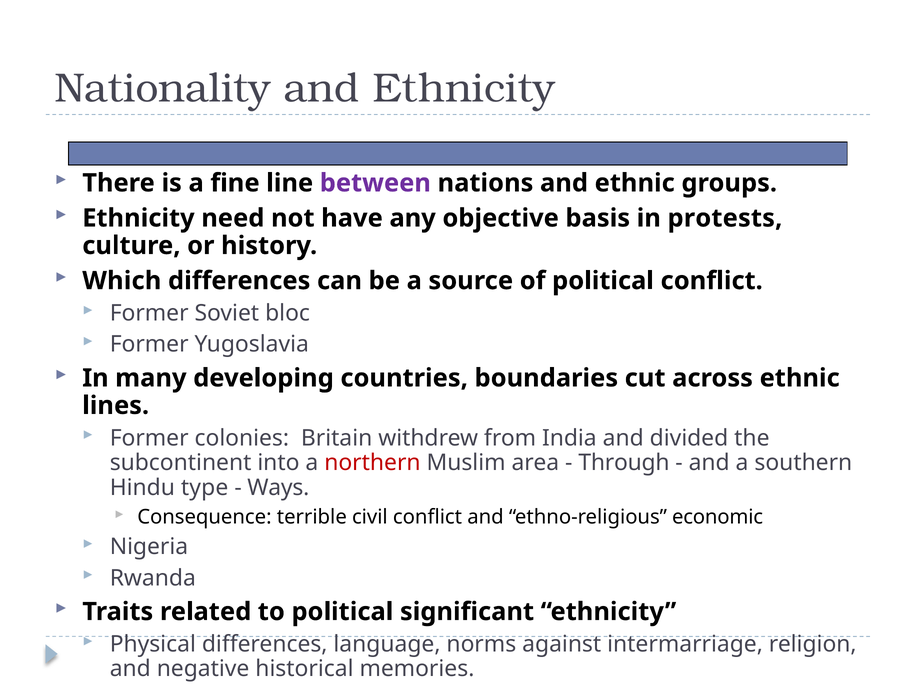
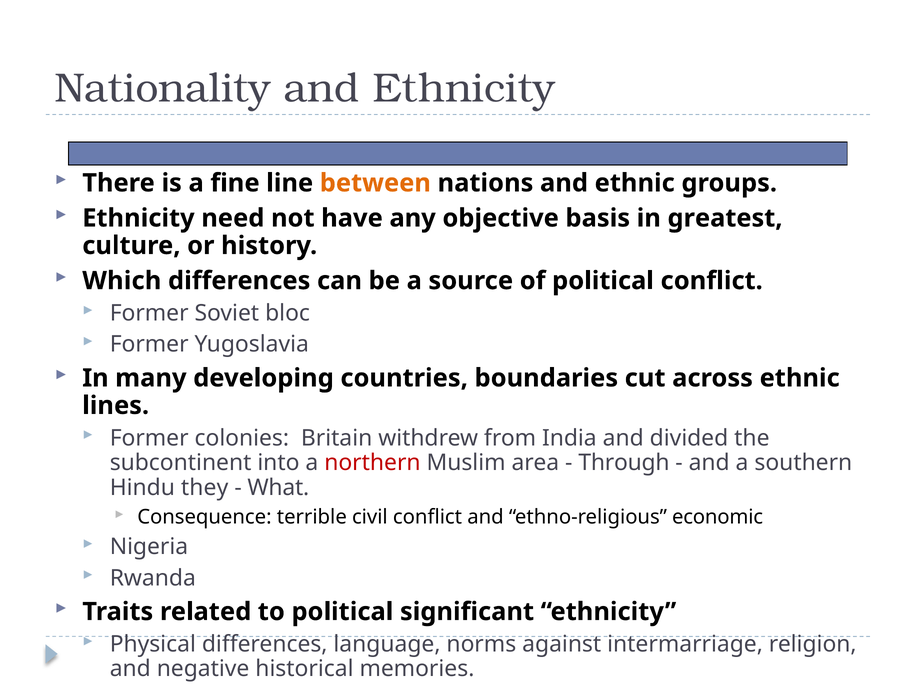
between colour: purple -> orange (375, 183)
protests: protests -> greatest (725, 218)
type: type -> they (205, 487)
Ways: Ways -> What (278, 487)
